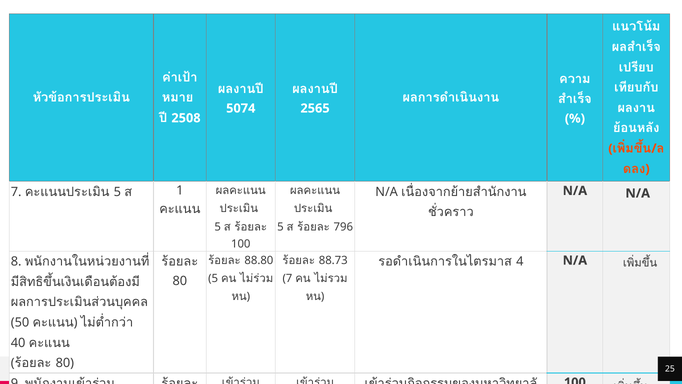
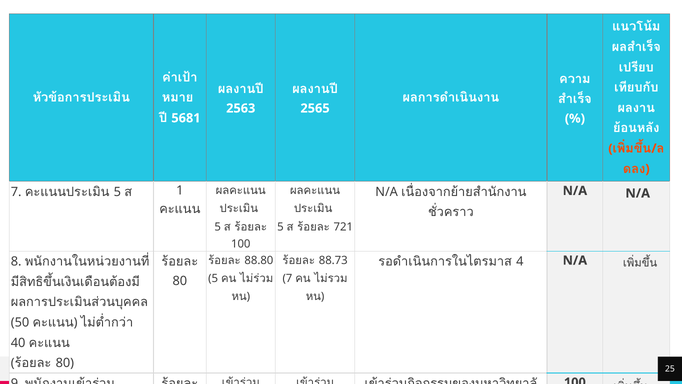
5074: 5074 -> 2563 (241, 108)
2508: 2508 -> 5681 (186, 118)
796: 796 -> 721 (343, 227)
